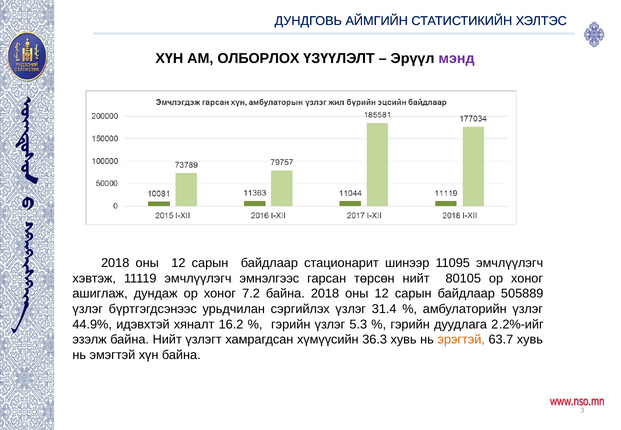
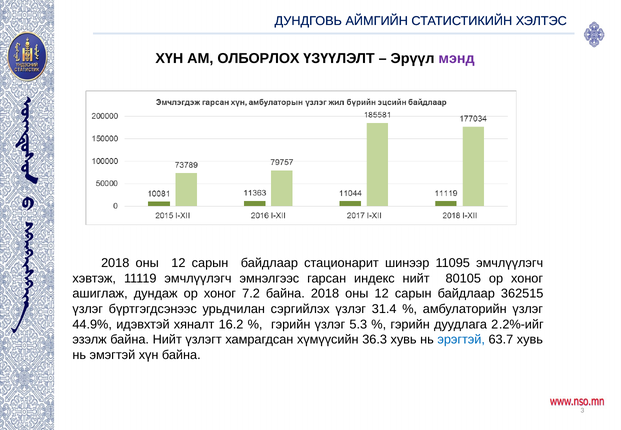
төрсөн: төрсөн -> индекс (374, 278)
505889: 505889 -> 362515 (522, 294)
эрэгтэй colour: orange -> blue (461, 340)
